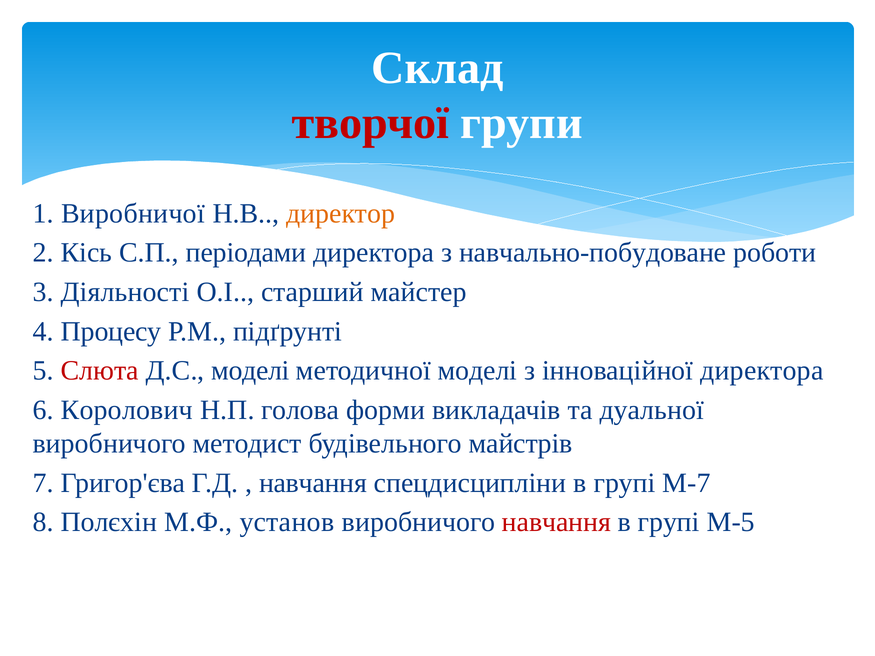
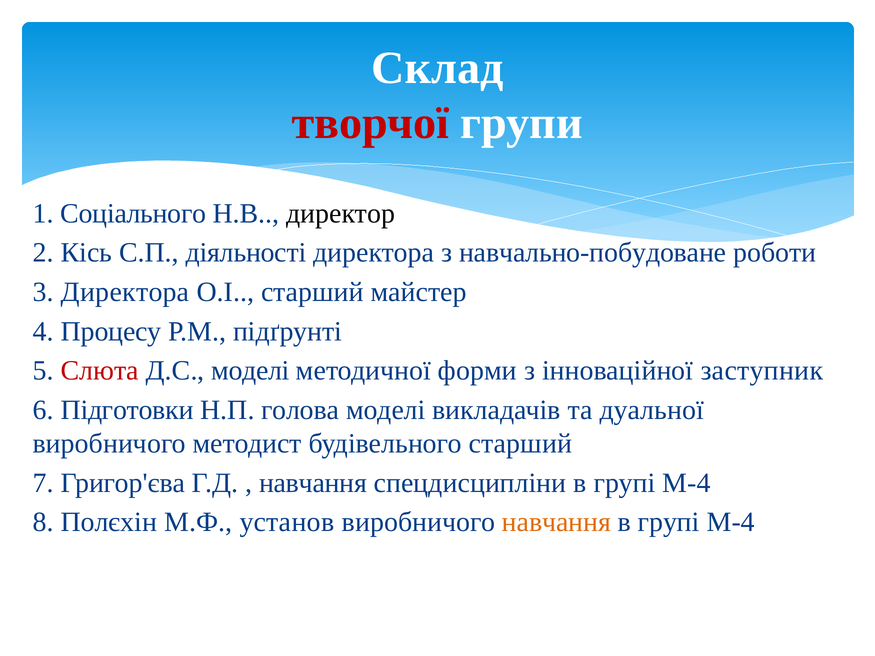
Виробничої: Виробничої -> Соціального (133, 213)
директор colour: orange -> black (341, 213)
періодами: періодами -> діяльності (246, 253)
3 Діяльності: Діяльності -> Директора (125, 292)
методичної моделі: моделі -> форми (477, 371)
інноваційної директора: директора -> заступник (762, 371)
Королович: Королович -> Підготовки (127, 410)
голова форми: форми -> моделі (386, 410)
будівельного майстрів: майстрів -> старший (520, 444)
спецдисципліни в групі М-7: М-7 -> М-4 (686, 483)
навчання colour: red -> orange (556, 522)
М-5: М-5 -> М-4 (731, 522)
